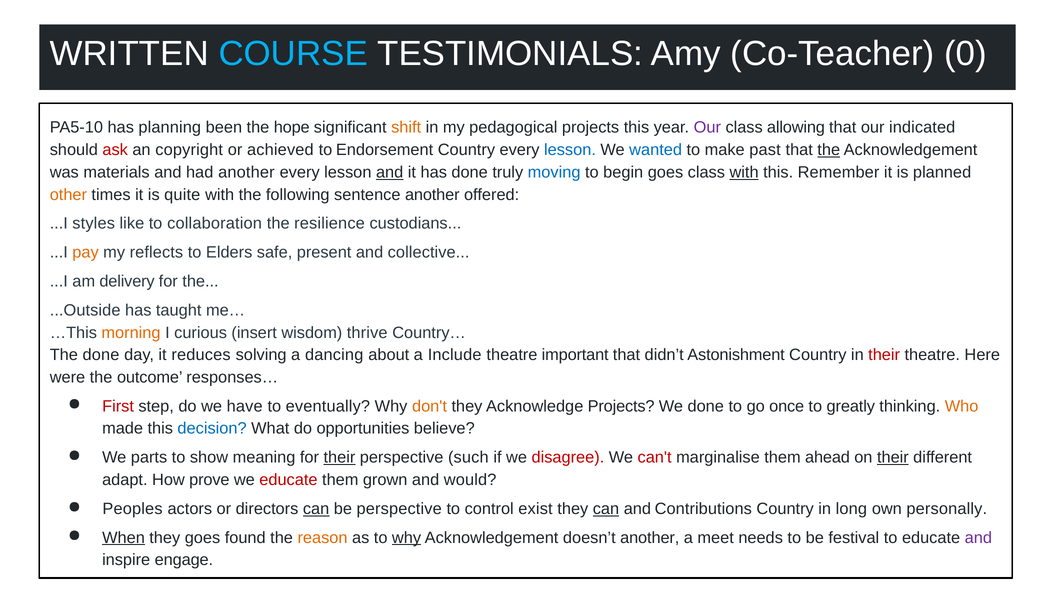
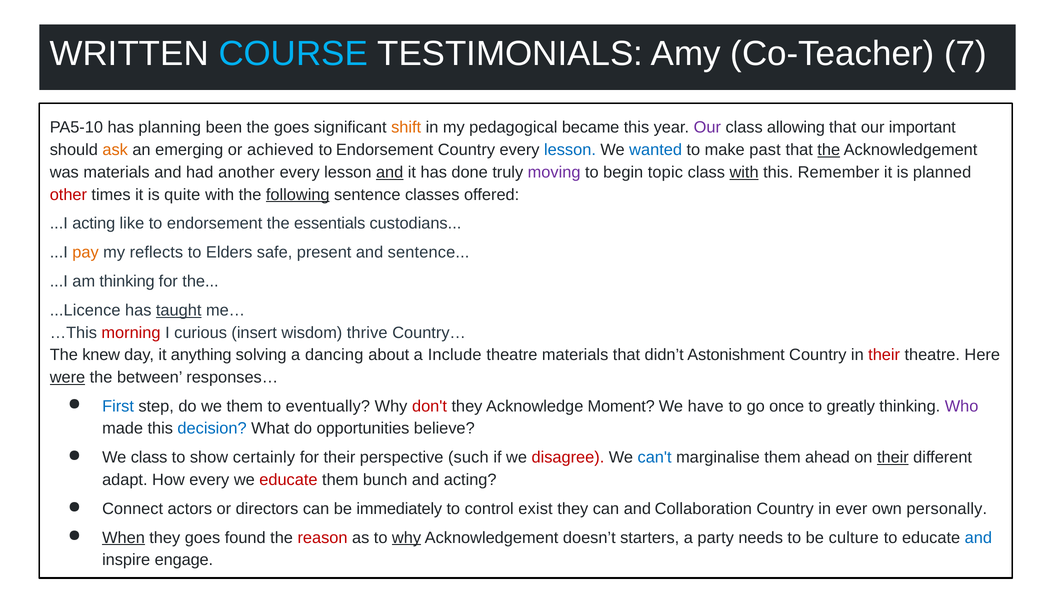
0: 0 -> 7 (965, 54)
the hope: hope -> goes (292, 128)
pedagogical projects: projects -> became (591, 128)
indicated: indicated -> important (922, 128)
ask colour: red -> orange (115, 150)
copyright: copyright -> emerging (189, 150)
moving colour: blue -> purple (554, 172)
begin goes: goes -> topic (665, 172)
other colour: orange -> red (68, 195)
following underline: none -> present (298, 195)
sentence another: another -> classes (432, 195)
...I styles: styles -> acting (94, 224)
like to collaboration: collaboration -> endorsement (215, 224)
resilience: resilience -> essentials (330, 224)
and collective: collective -> sentence (429, 253)
am delivery: delivery -> thinking (127, 282)
...Outside: ...Outside -> ...Licence (85, 311)
taught underline: none -> present (179, 311)
morning colour: orange -> red (131, 333)
The done: done -> knew (101, 355)
reduces: reduces -> anything (201, 355)
theatre important: important -> materials (575, 355)
were underline: none -> present (67, 378)
outcome: outcome -> between (150, 378)
First colour: red -> blue (118, 407)
we have: have -> them (245, 407)
don't colour: orange -> red (430, 407)
Acknowledge Projects: Projects -> Moment (621, 407)
We done: done -> have (706, 407)
Who colour: orange -> purple (962, 407)
We parts: parts -> class (149, 458)
meaning: meaning -> certainly (264, 458)
their underline: present -> none (339, 458)
can't colour: red -> blue (655, 458)
How prove: prove -> every (209, 480)
grown: grown -> bunch (385, 480)
and would: would -> acting (470, 480)
Peoples: Peoples -> Connect (133, 509)
can underline: present -> none (316, 509)
be perspective: perspective -> immediately (399, 509)
can underline: present -> none (606, 509)
Contributions: Contributions -> Collaboration (703, 509)
long: long -> ever (851, 509)
reason colour: orange -> red (323, 538)
doesn’t another: another -> starters (650, 538)
meet: meet -> party (716, 538)
festival: festival -> culture (854, 538)
and colour: purple -> blue (978, 538)
